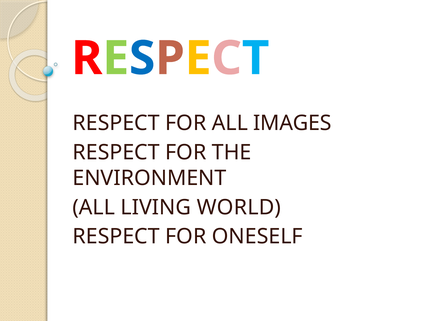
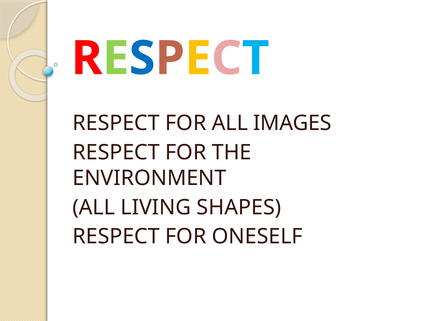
WORLD: WORLD -> SHAPES (239, 207)
